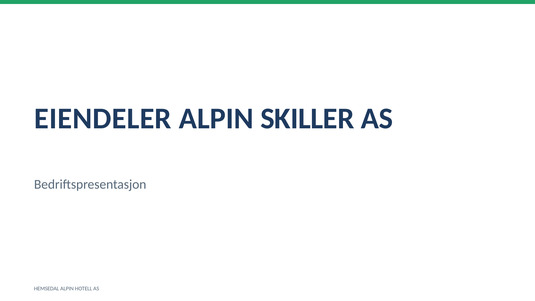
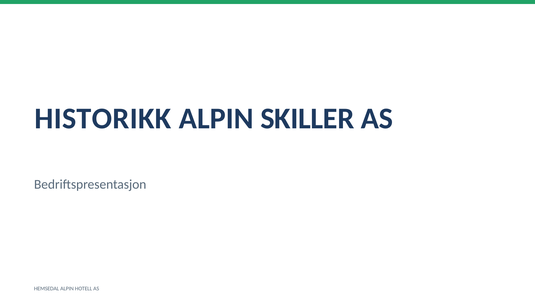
EIENDELER: EIENDELER -> HISTORIKK (103, 119)
